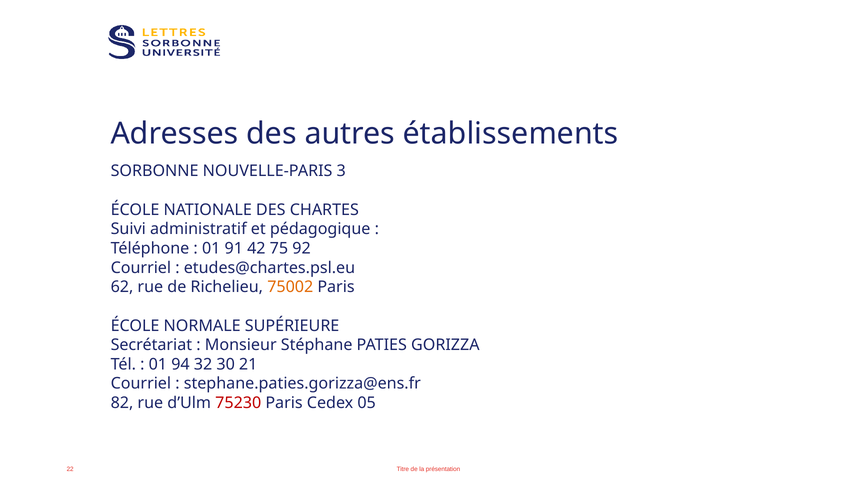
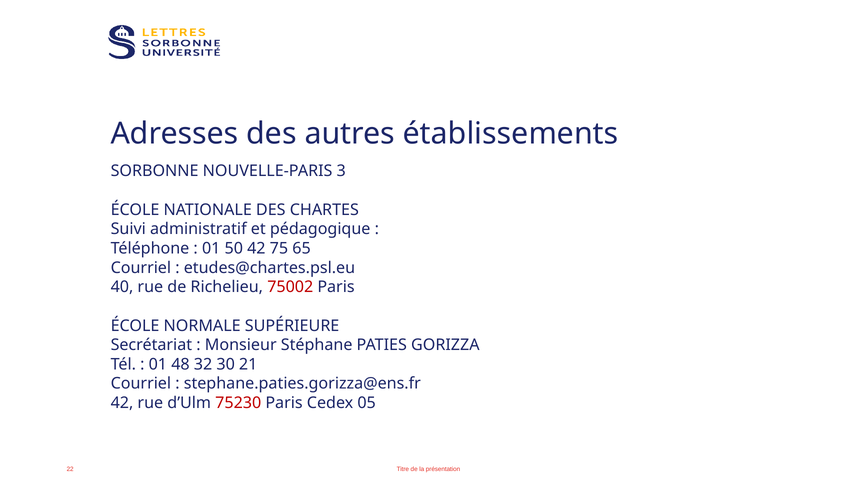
91: 91 -> 50 (234, 249)
92: 92 -> 65 (302, 249)
62: 62 -> 40 (122, 287)
75002 colour: orange -> red (290, 287)
94: 94 -> 48 (180, 364)
82: 82 -> 42 (122, 403)
